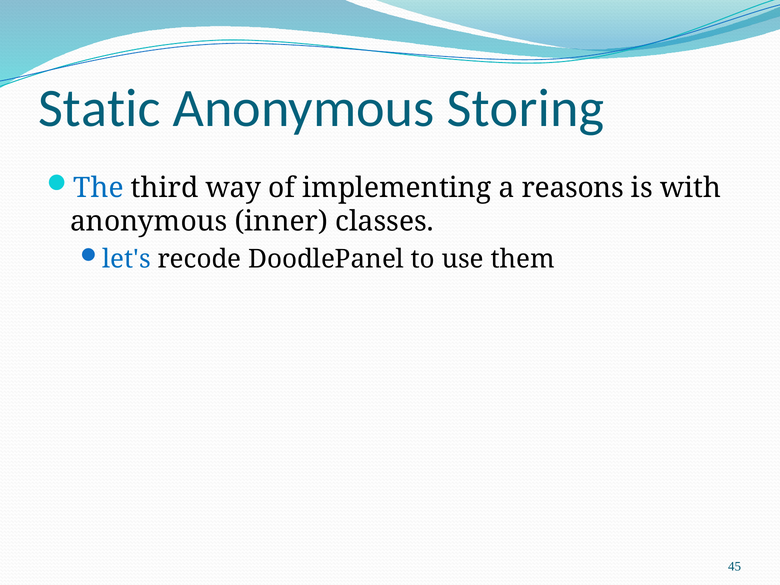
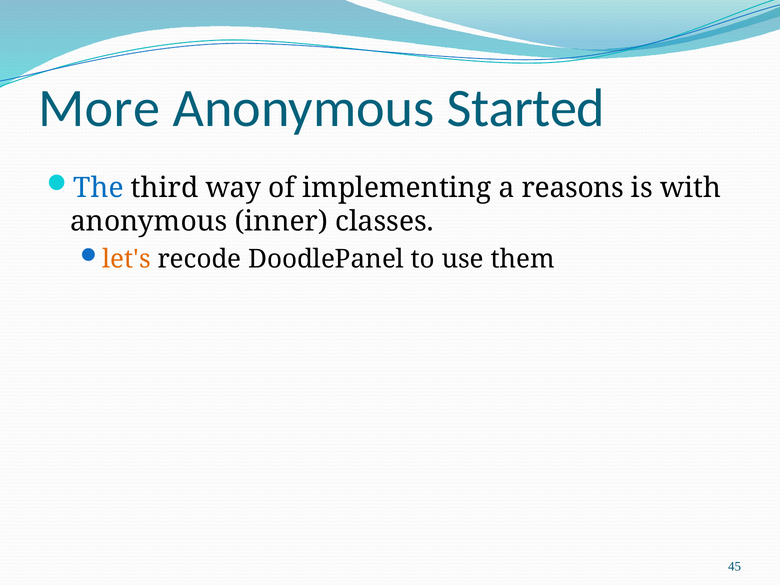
Static: Static -> More (99, 108)
Storing: Storing -> Started (526, 108)
let's colour: blue -> orange (127, 259)
